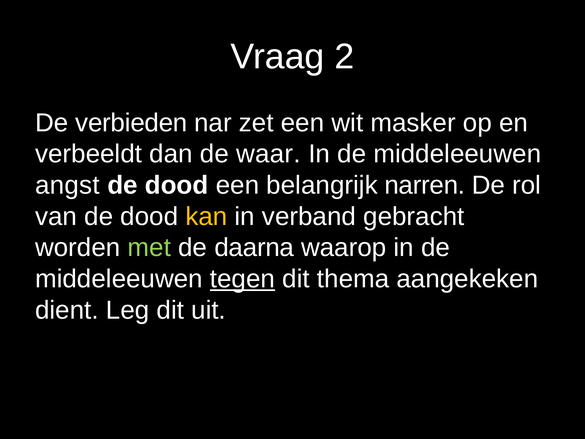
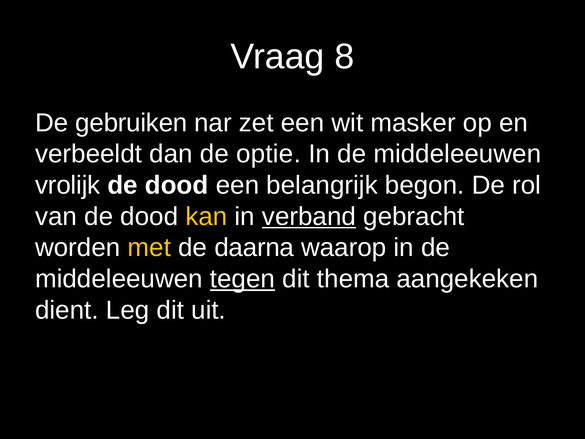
2: 2 -> 8 (344, 57)
verbieden: verbieden -> gebruiken (131, 123)
waar: waar -> optie (268, 154)
angst: angst -> vrolijk (68, 185)
narren: narren -> begon (425, 185)
verband underline: none -> present (309, 216)
met colour: light green -> yellow (149, 248)
